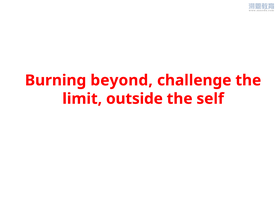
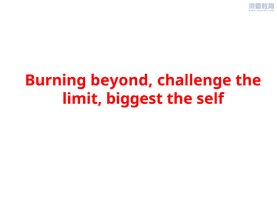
outside: outside -> biggest (134, 99)
